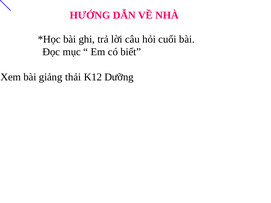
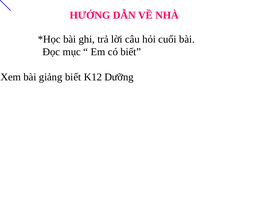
giảng thải: thải -> biết (73, 77)
